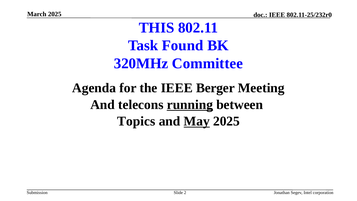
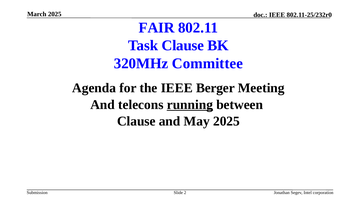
THIS: THIS -> FAIR (157, 28)
Task Found: Found -> Clause (183, 45)
Topics: Topics -> Clause (136, 121)
May underline: present -> none (197, 121)
